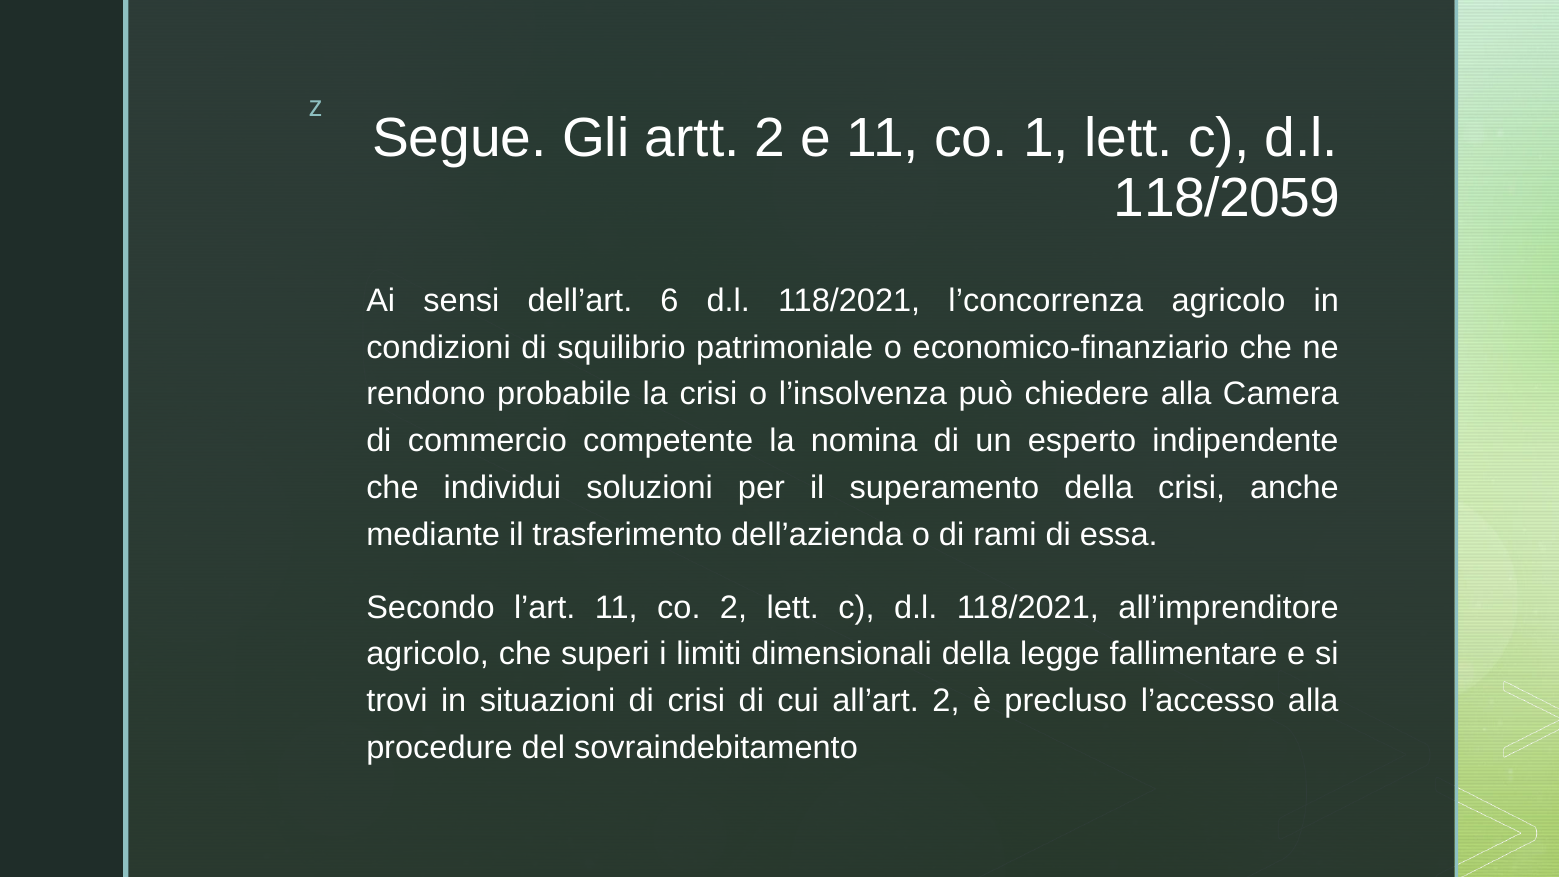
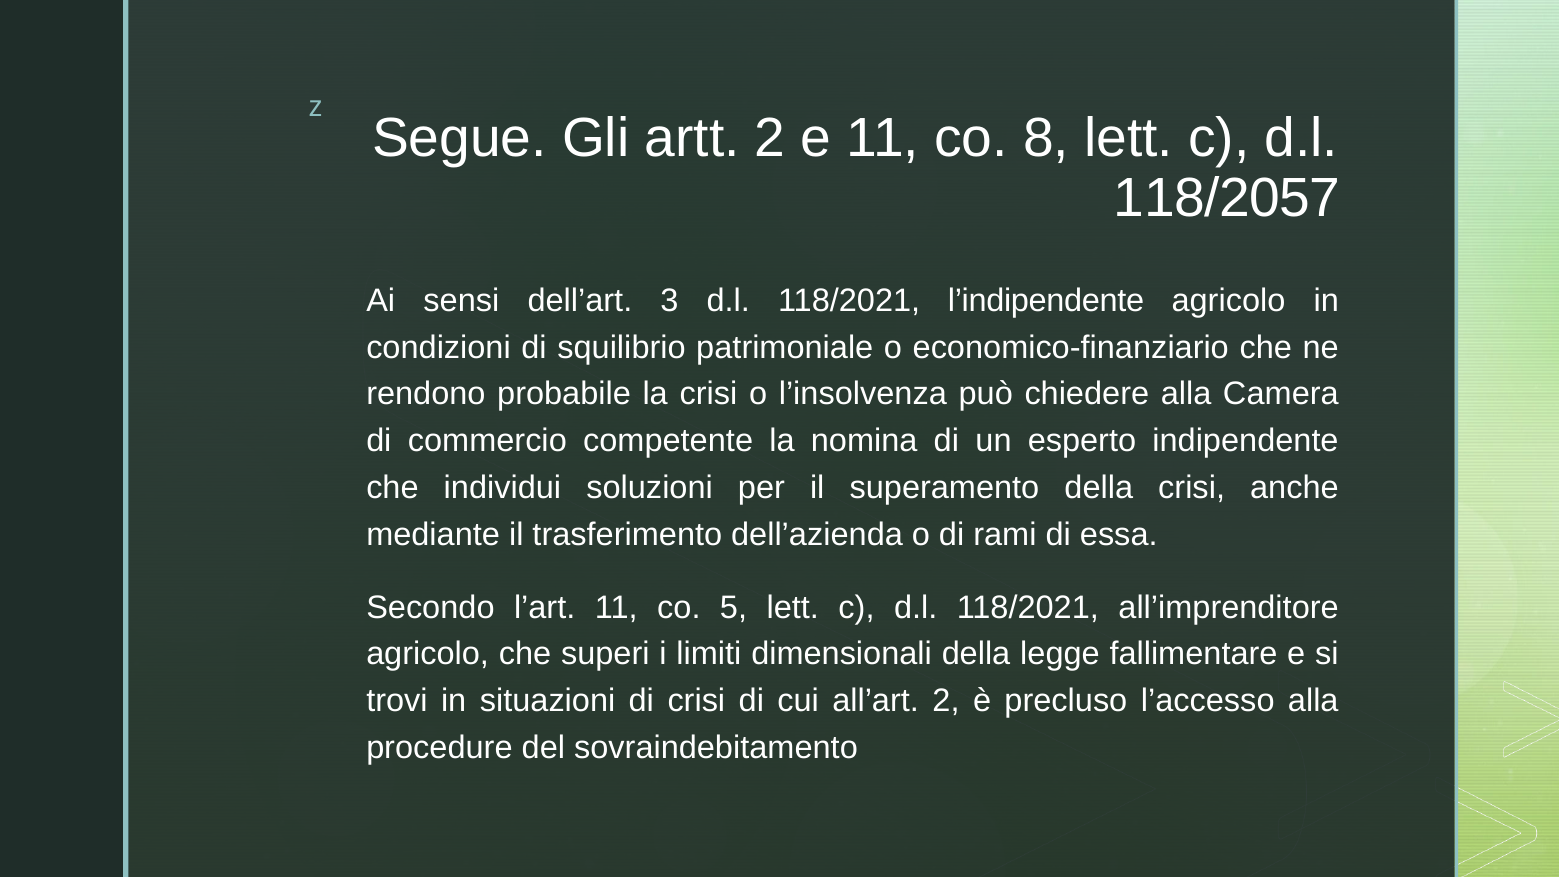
1: 1 -> 8 (1046, 139)
118/2059: 118/2059 -> 118/2057 (1227, 198)
6: 6 -> 3 (669, 300)
l’concorrenza: l’concorrenza -> l’indipendente (1046, 300)
co 2: 2 -> 5 (733, 607)
